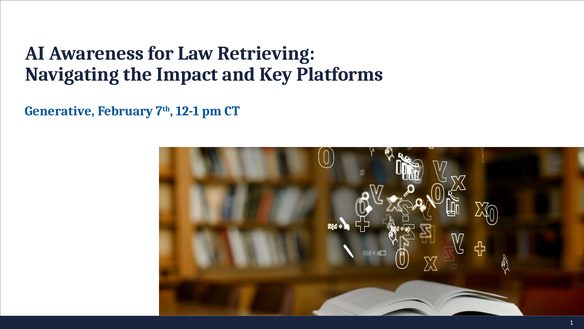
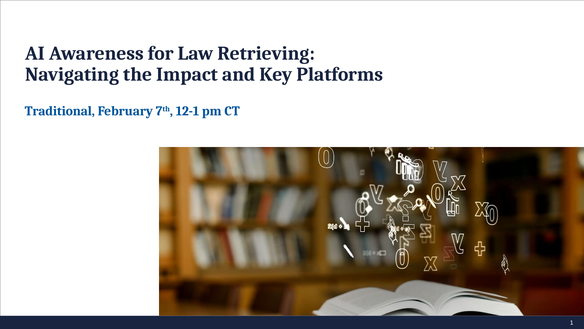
Generative: Generative -> Traditional (60, 111)
